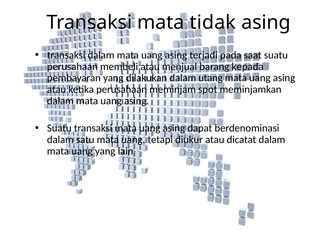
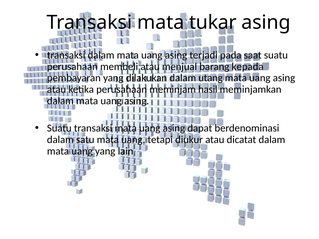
tidak: tidak -> tukar (213, 23)
spot: spot -> hasil (208, 90)
